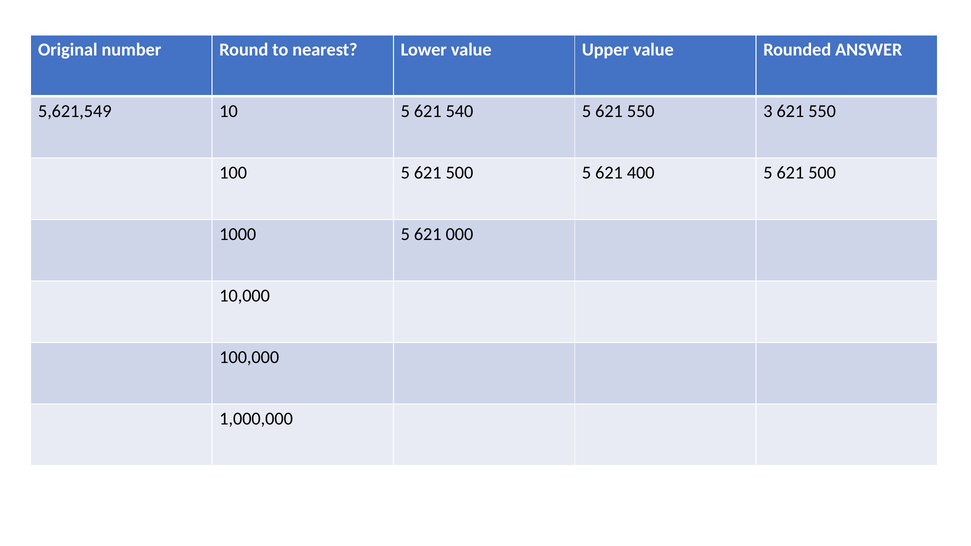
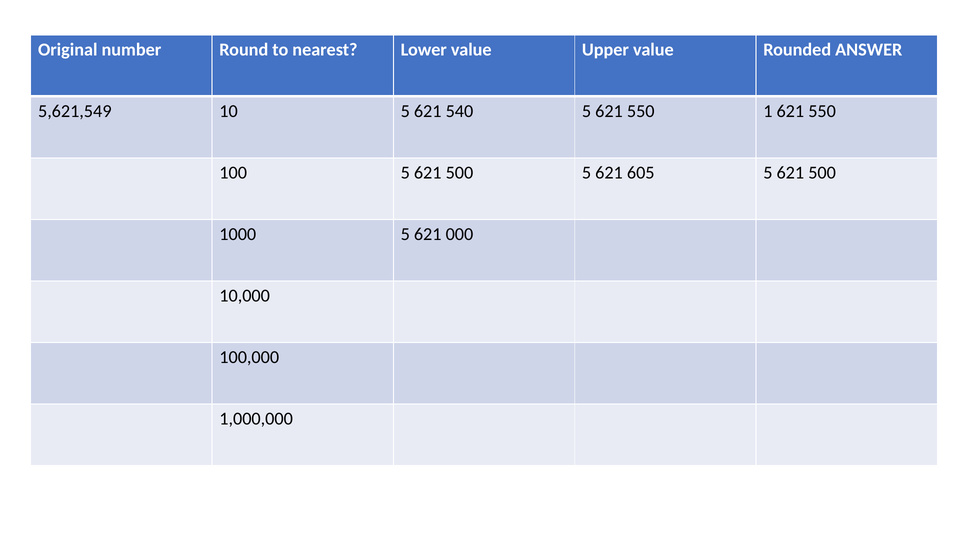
3: 3 -> 1 (768, 111)
400: 400 -> 605 (641, 173)
